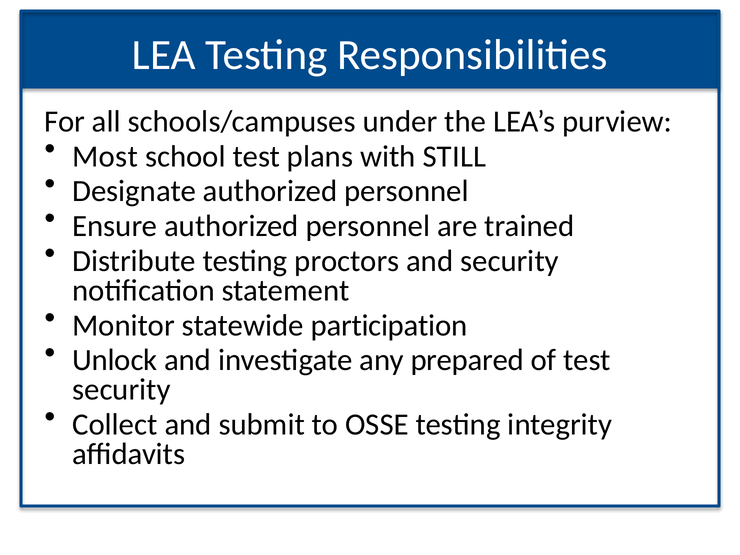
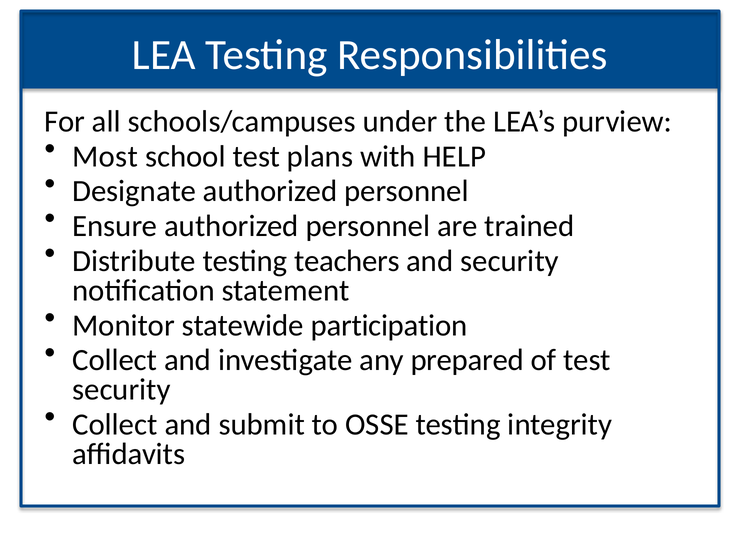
STILL: STILL -> HELP (454, 156)
proctors: proctors -> teachers (347, 261)
Unlock: Unlock -> Collect (115, 360)
